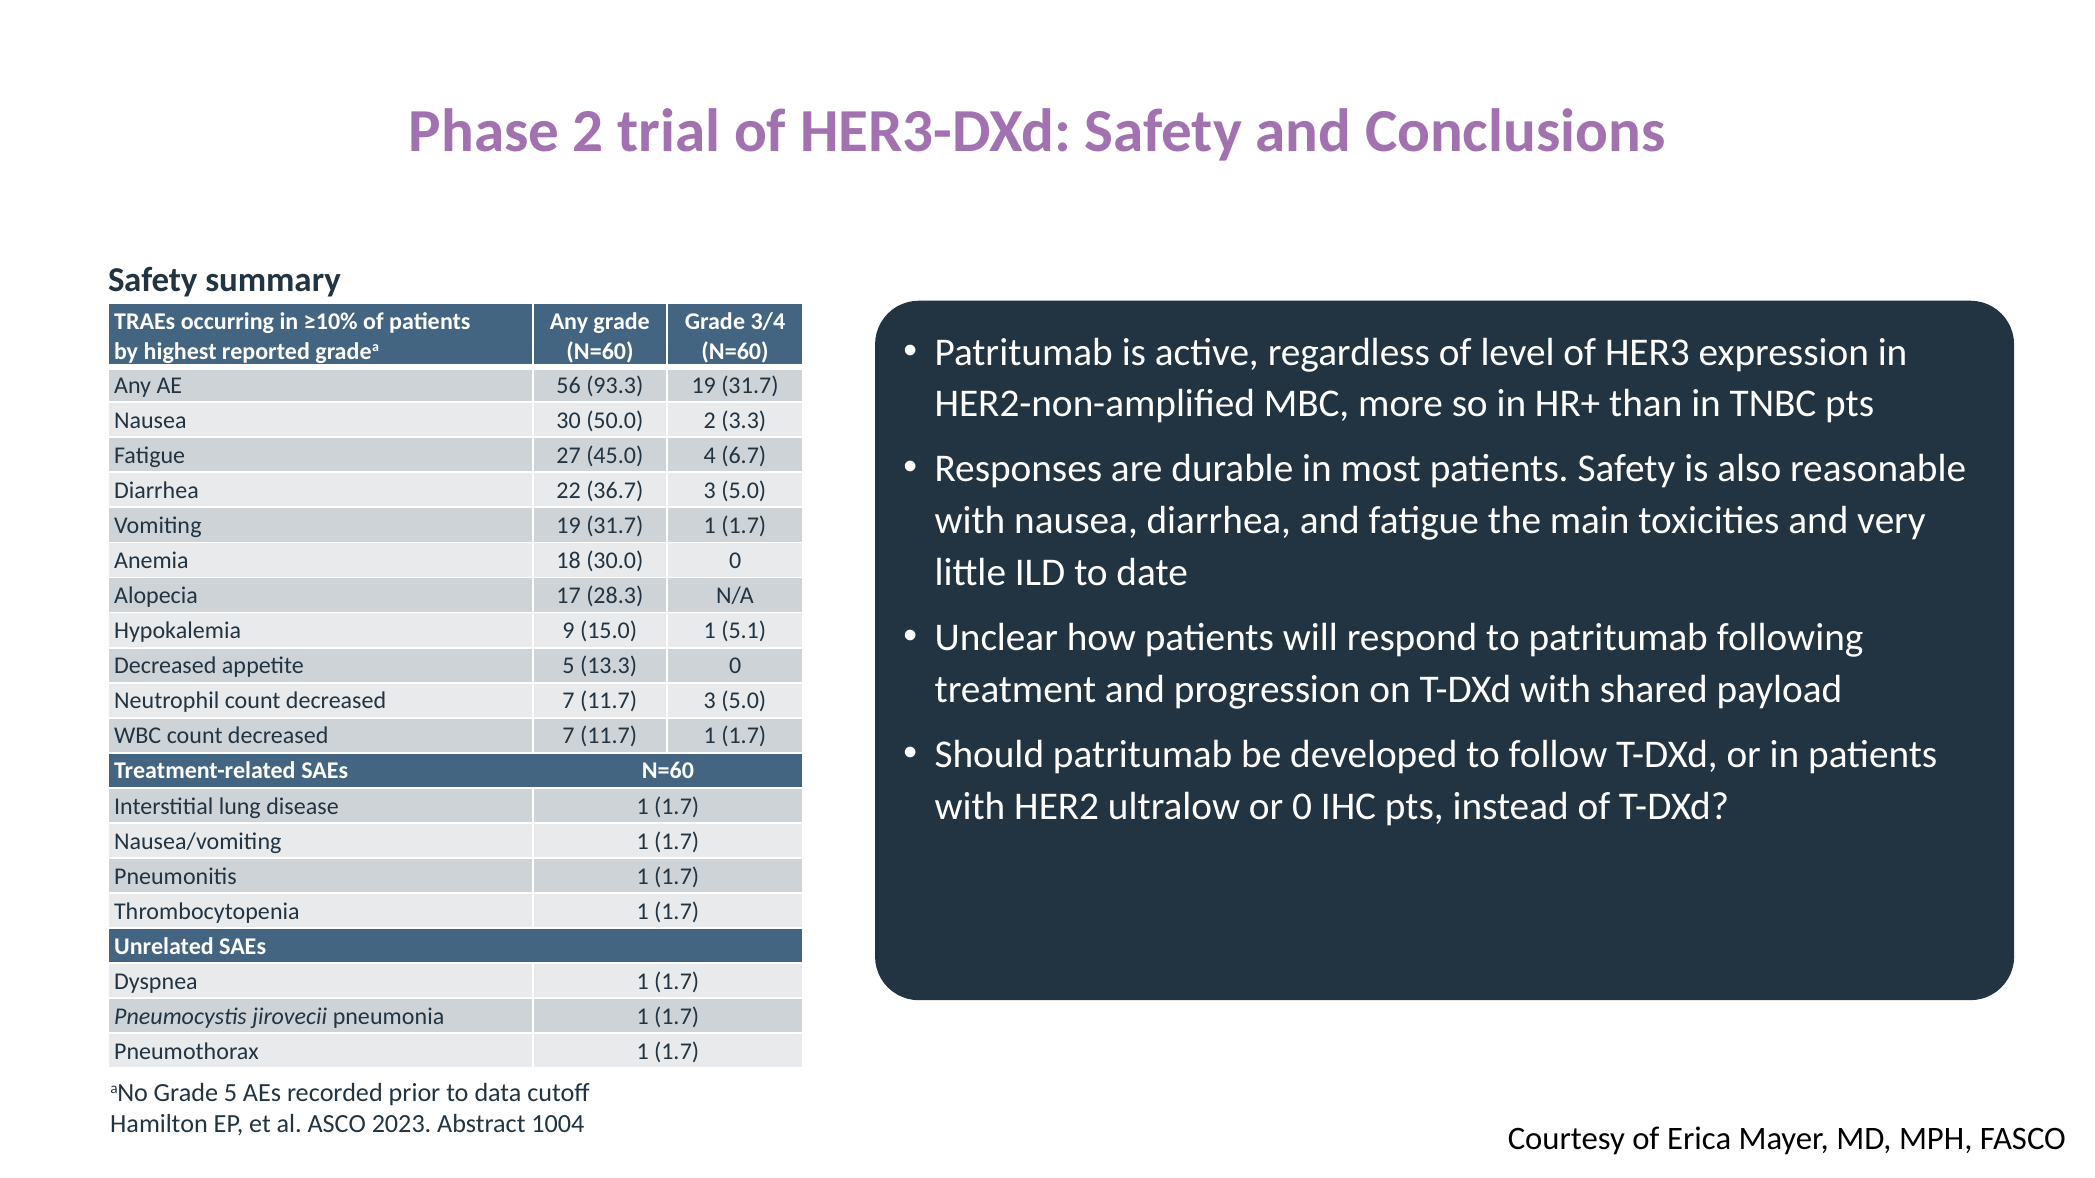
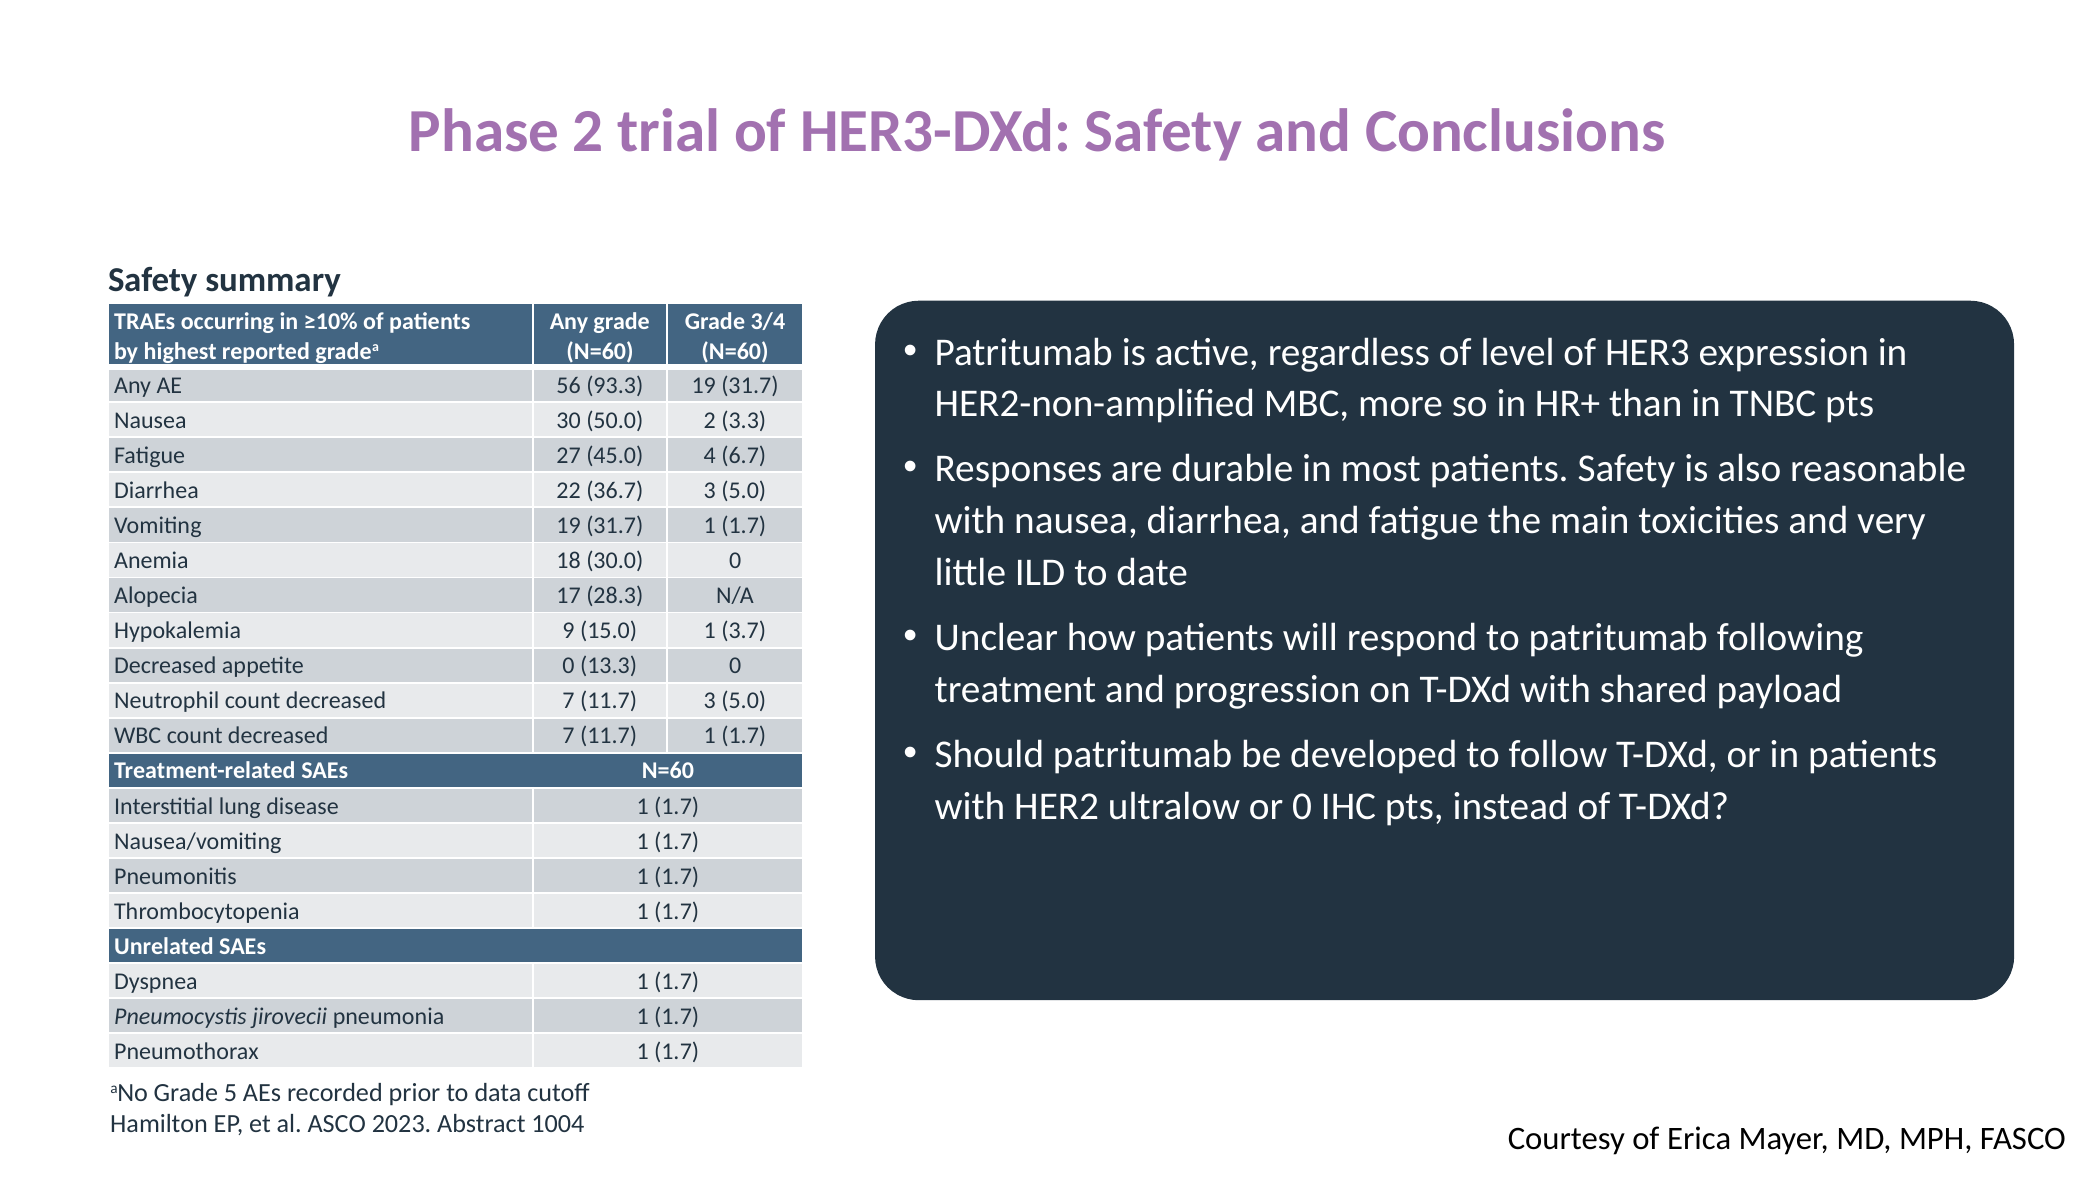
5.1: 5.1 -> 3.7 (744, 631)
appetite 5: 5 -> 0 (569, 666)
